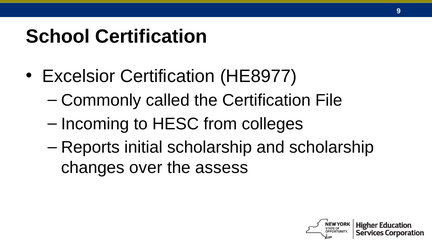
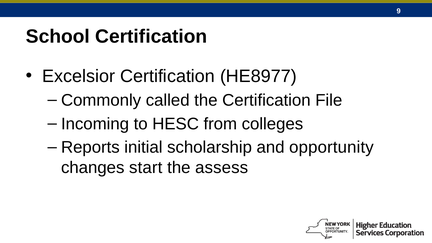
and scholarship: scholarship -> opportunity (331, 147)
over: over -> start (146, 168)
